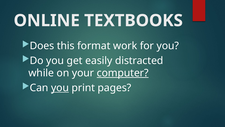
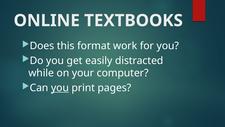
computer underline: present -> none (123, 73)
